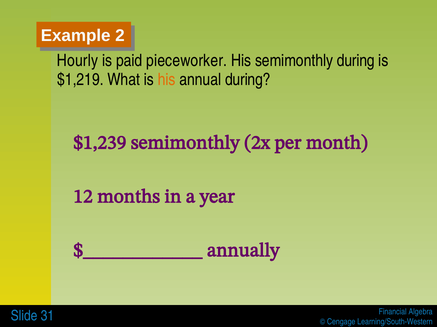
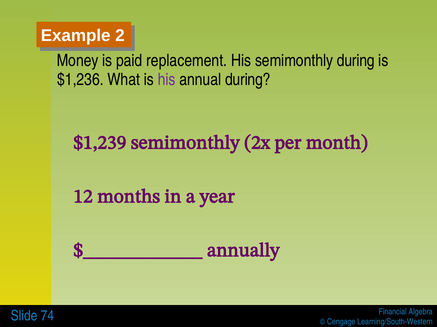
Hourly: Hourly -> Money (78, 61)
pieceworker: pieceworker -> replacement (187, 61)
$1,219: $1,219 -> $1,236 (80, 80)
his colour: orange -> purple (167, 80)
31: 31 -> 74 (47, 317)
